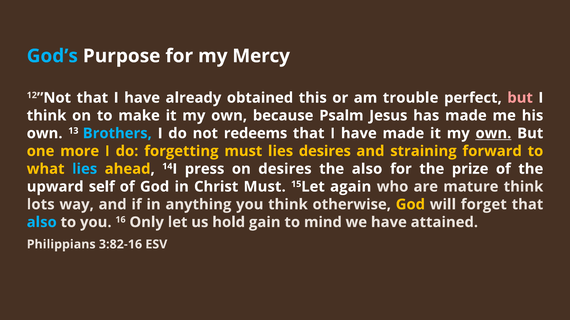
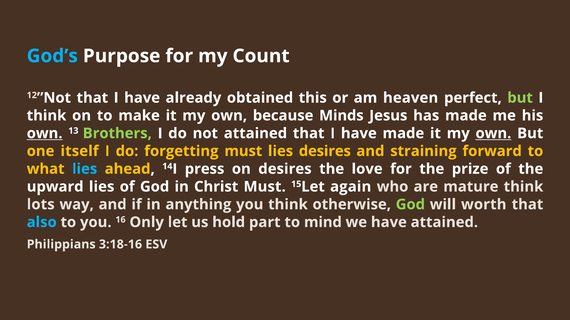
Mercy: Mercy -> Count (261, 56)
trouble: trouble -> heaven (411, 98)
but colour: pink -> light green (520, 98)
Psalm: Psalm -> Minds (341, 116)
own underline: none -> present (45, 134)
Brothers colour: light blue -> light green (117, 134)
not redeems: redeems -> attained (255, 134)
more: more -> itself (80, 151)
the also: also -> love (367, 169)
upward self: self -> lies (102, 187)
God colour: yellow -> light green (410, 205)
forget: forget -> worth (484, 205)
gain: gain -> part (265, 223)
3:82-16: 3:82-16 -> 3:18-16 (120, 245)
